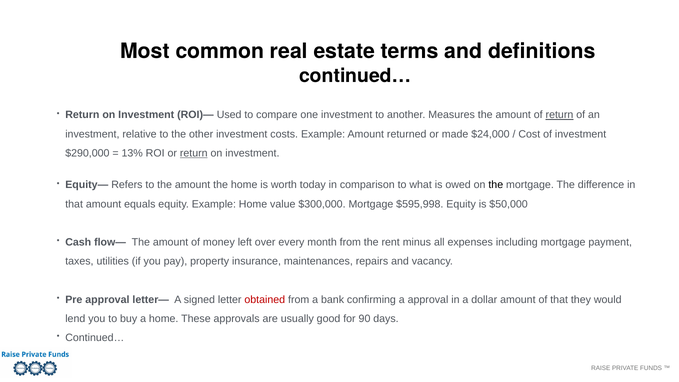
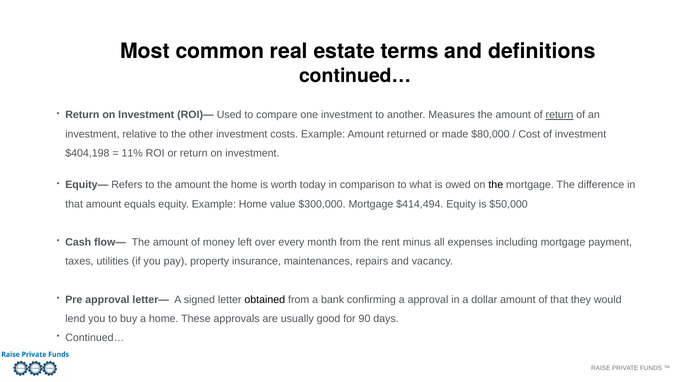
$24,000: $24,000 -> $80,000 (490, 134)
$290,000: $290,000 -> $404,198 (87, 153)
13%: 13% -> 11% (132, 153)
return underline: present -> none (194, 153)
$595,998: $595,998 -> $414,494 (420, 204)
obtained colour: red -> black (265, 300)
